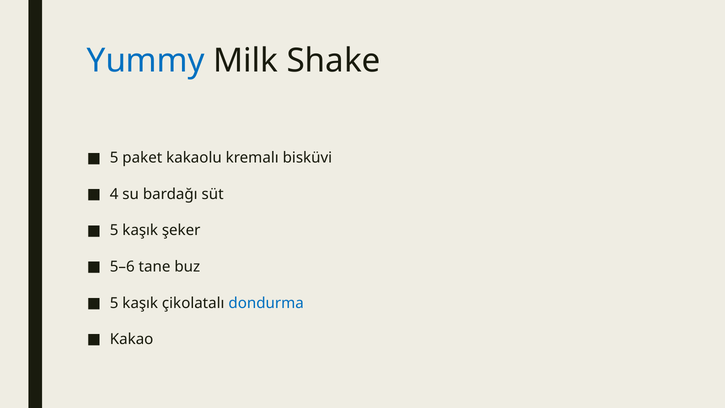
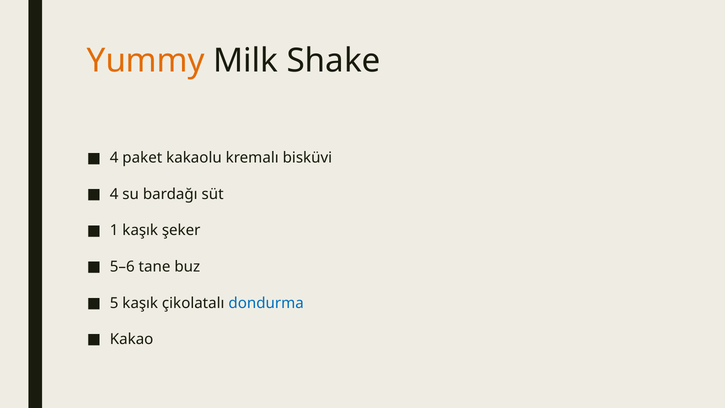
Yummy colour: blue -> orange (146, 61)
5: 5 -> 4 (114, 158)
5: 5 -> 1 (114, 230)
